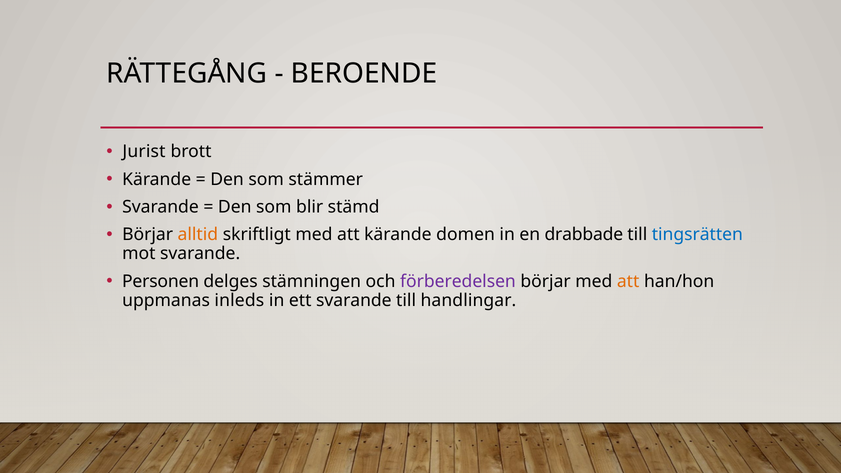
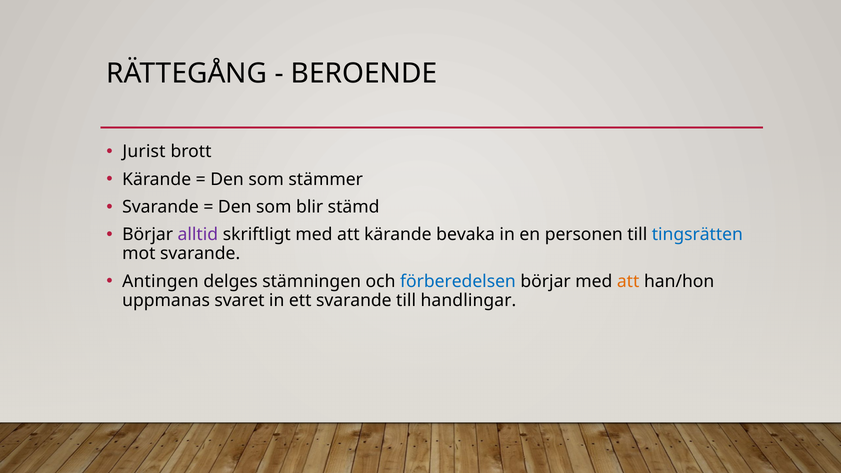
alltid colour: orange -> purple (198, 235)
domen: domen -> bevaka (466, 235)
drabbade: drabbade -> personen (584, 235)
Personen: Personen -> Antingen (160, 281)
förberedelsen colour: purple -> blue (458, 281)
inleds: inleds -> svaret (240, 300)
